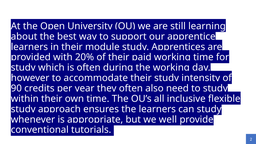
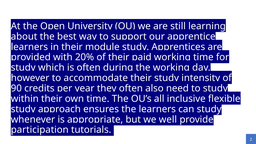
conventional: conventional -> participation (40, 130)
